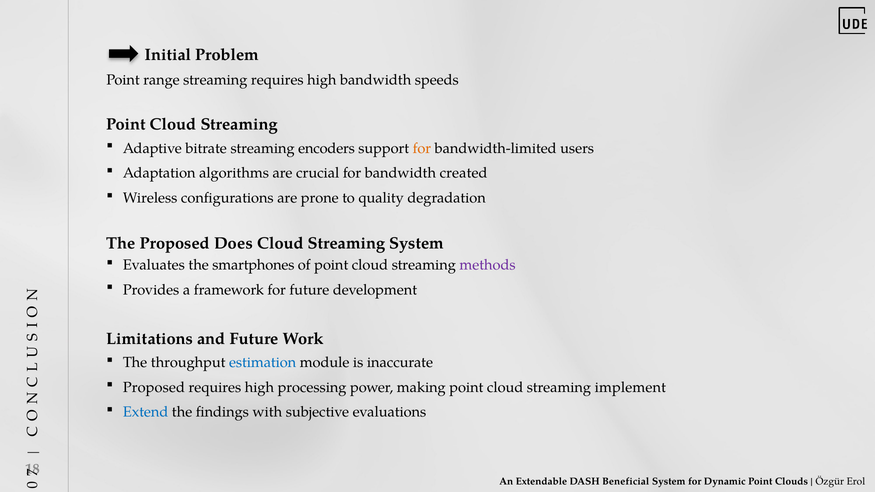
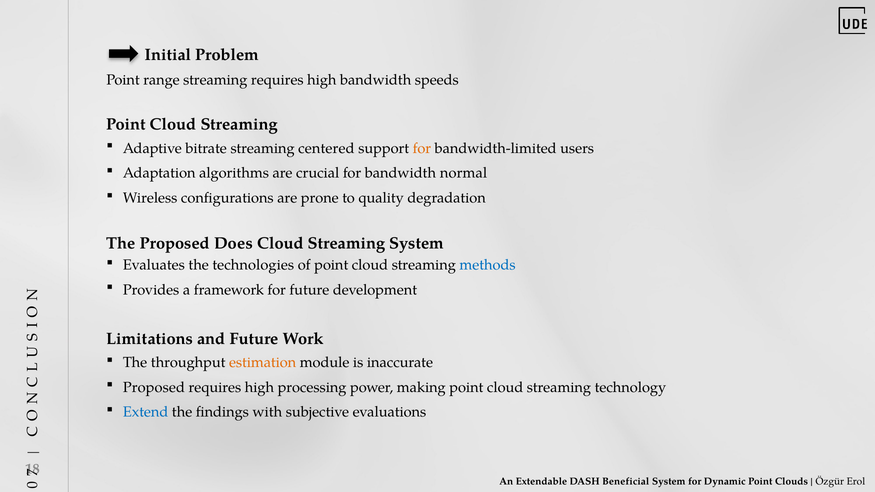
encoders: encoders -> centered (326, 148)
created: created -> normal (464, 173)
smartphones: smartphones -> technologies (253, 265)
methods colour: purple -> blue (488, 265)
estimation colour: blue -> orange (263, 363)
implement: implement -> technology (630, 387)
